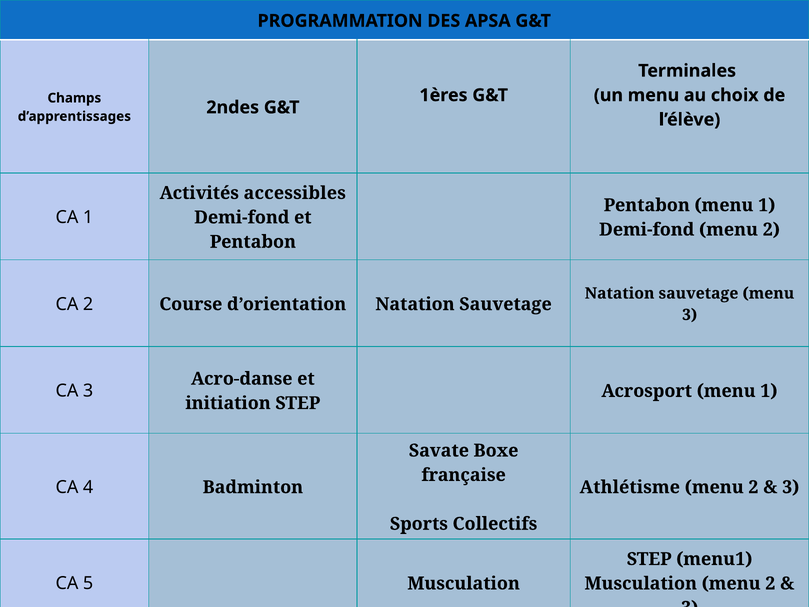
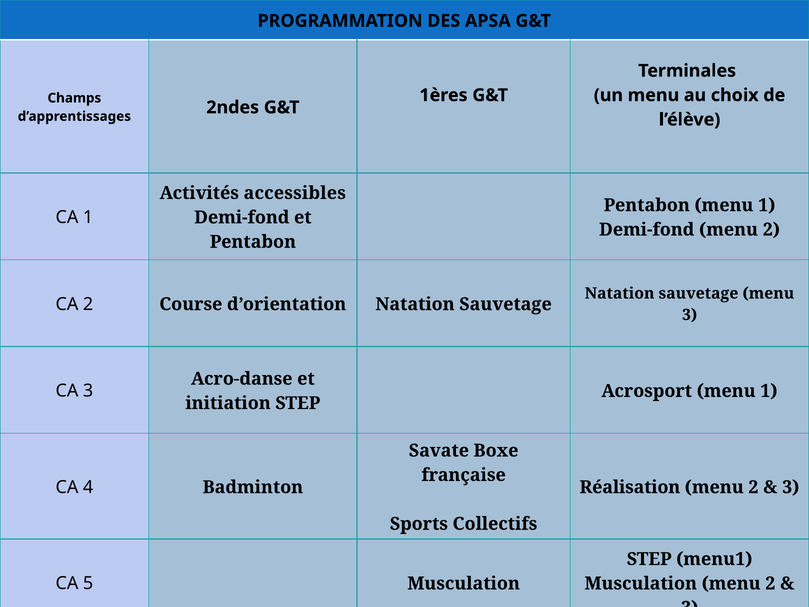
Athlétisme: Athlétisme -> Réalisation (630, 487)
